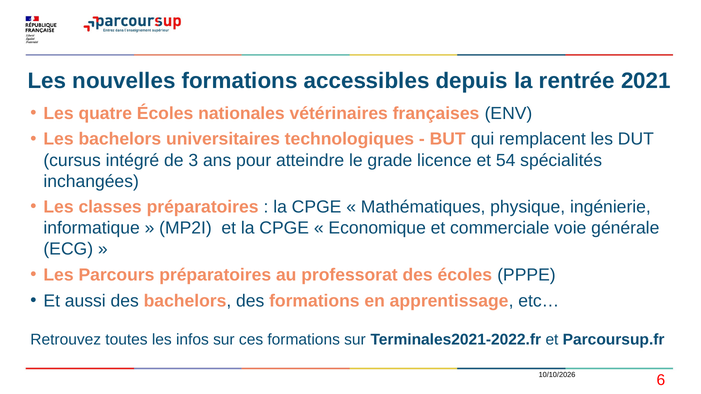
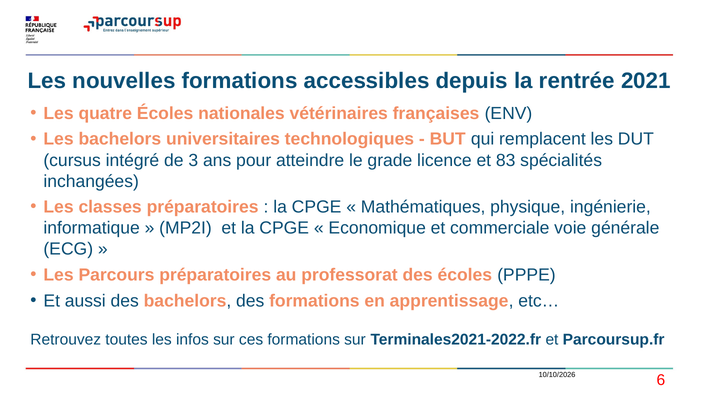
54: 54 -> 83 (506, 160)
